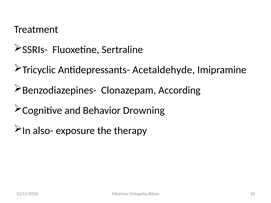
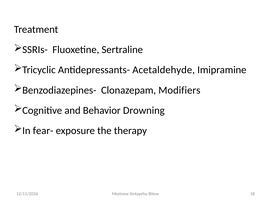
According: According -> Modifiers (179, 90)
also-: also- -> fear- (43, 131)
